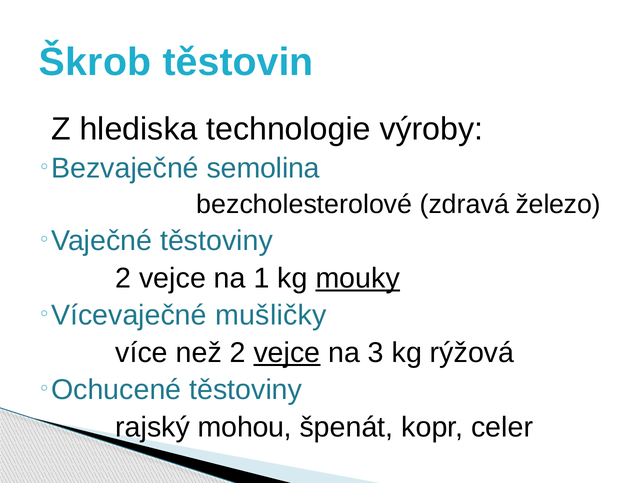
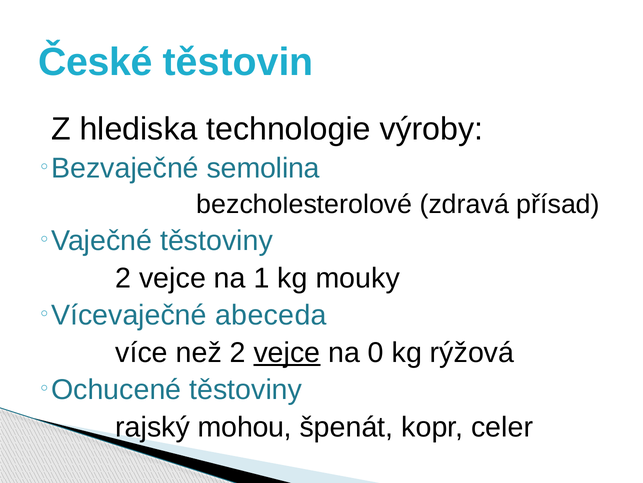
Škrob: Škrob -> České (95, 62)
železo: železo -> přísad (558, 204)
mouky underline: present -> none (358, 278)
mušličky: mušličky -> abeceda (271, 315)
3: 3 -> 0 (376, 352)
